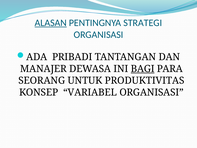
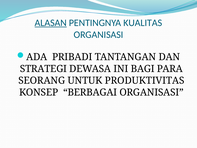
STRATEGI: STRATEGI -> KUALITAS (143, 23)
MANAJER: MANAJER -> STRATEGI (43, 69)
BAGI underline: present -> none (143, 69)
VARIABEL: VARIABEL -> BERBAGAI (90, 92)
